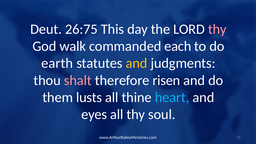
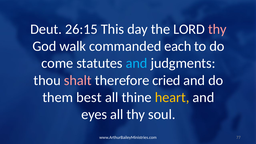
26:75: 26:75 -> 26:15 (81, 29)
earth: earth -> come (57, 63)
and colour: yellow -> light blue (137, 63)
risen: risen -> cried (166, 80)
lusts: lusts -> best (89, 97)
heart colour: light blue -> yellow (172, 97)
